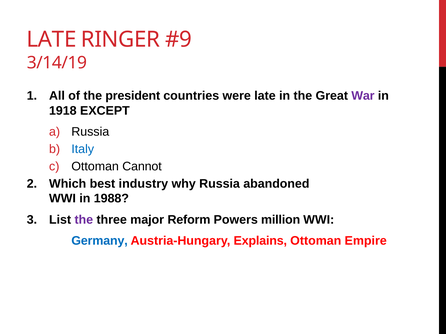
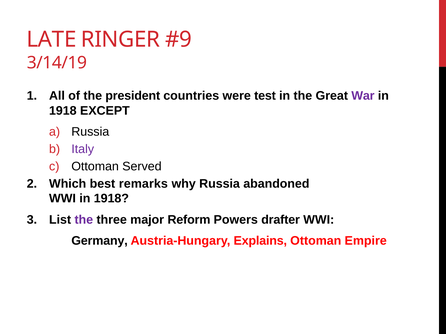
were late: late -> test (265, 96)
Italy colour: blue -> purple (83, 149)
Cannot: Cannot -> Served (142, 167)
industry: industry -> remarks (143, 184)
WWI in 1988: 1988 -> 1918 (111, 199)
million: million -> drafter (281, 220)
Germany colour: blue -> black (100, 241)
